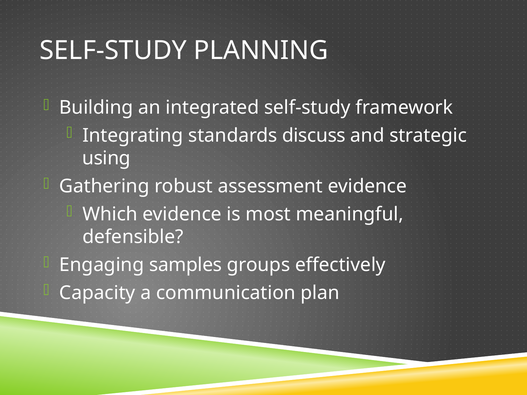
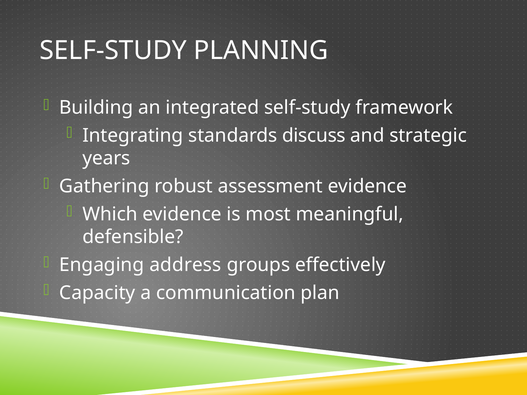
using: using -> years (106, 158)
samples: samples -> address (185, 265)
